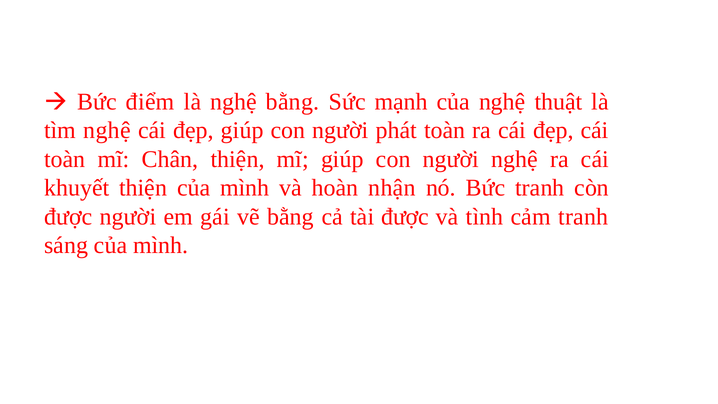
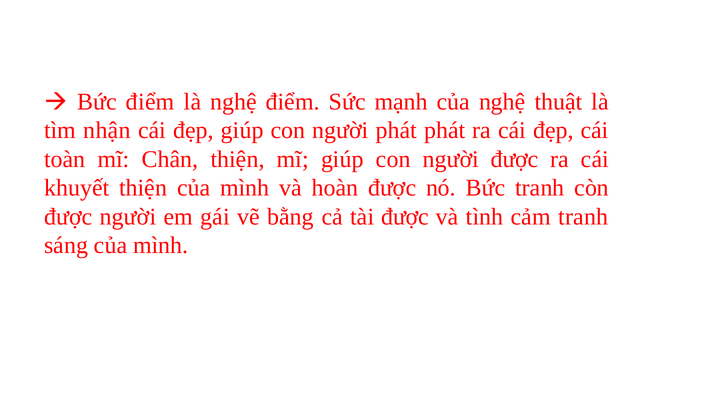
nghệ bằng: bằng -> điểm (293, 102)
tìm nghệ: nghệ -> nhận (107, 131)
phát toàn: toàn -> phát (445, 131)
người nghệ: nghệ -> được (515, 159)
hoàn nhận: nhận -> được (392, 188)
